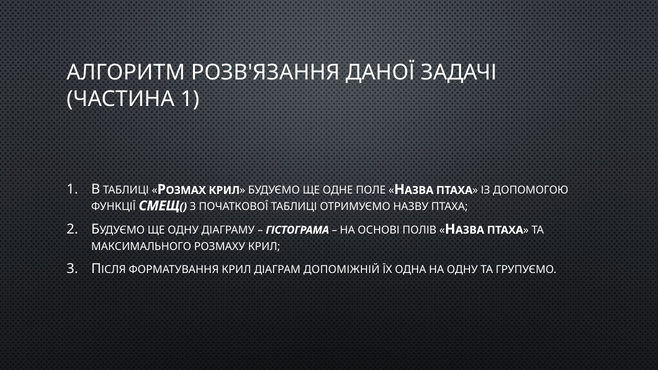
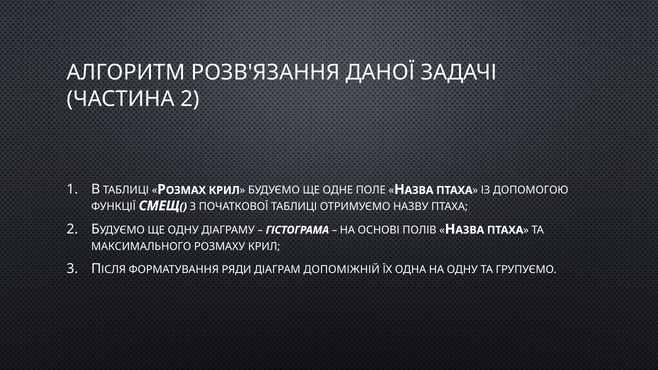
ЧАСТИНА 1: 1 -> 2 (190, 99)
ФОРМАТУВАННЯ КРИЛ: КРИЛ -> РЯДИ (236, 270)
